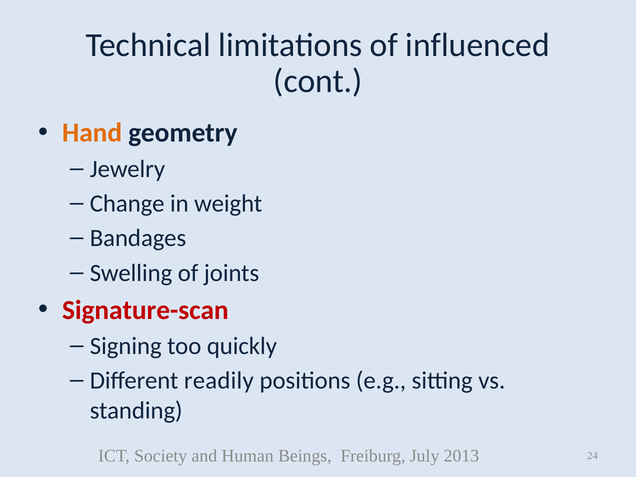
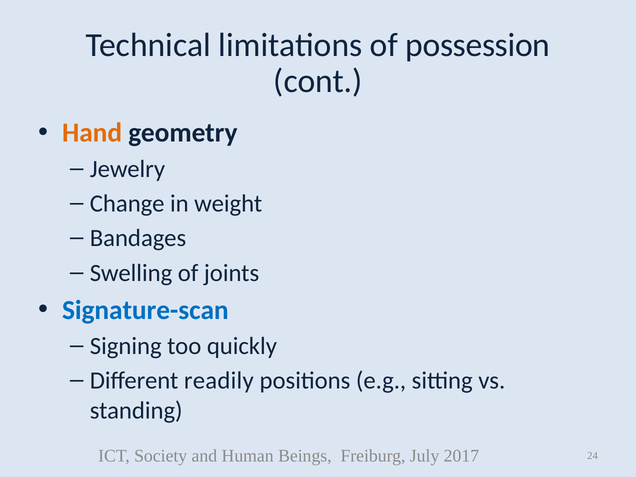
influenced: influenced -> possession (478, 45)
Signature-scan colour: red -> blue (145, 310)
2013: 2013 -> 2017 (461, 456)
